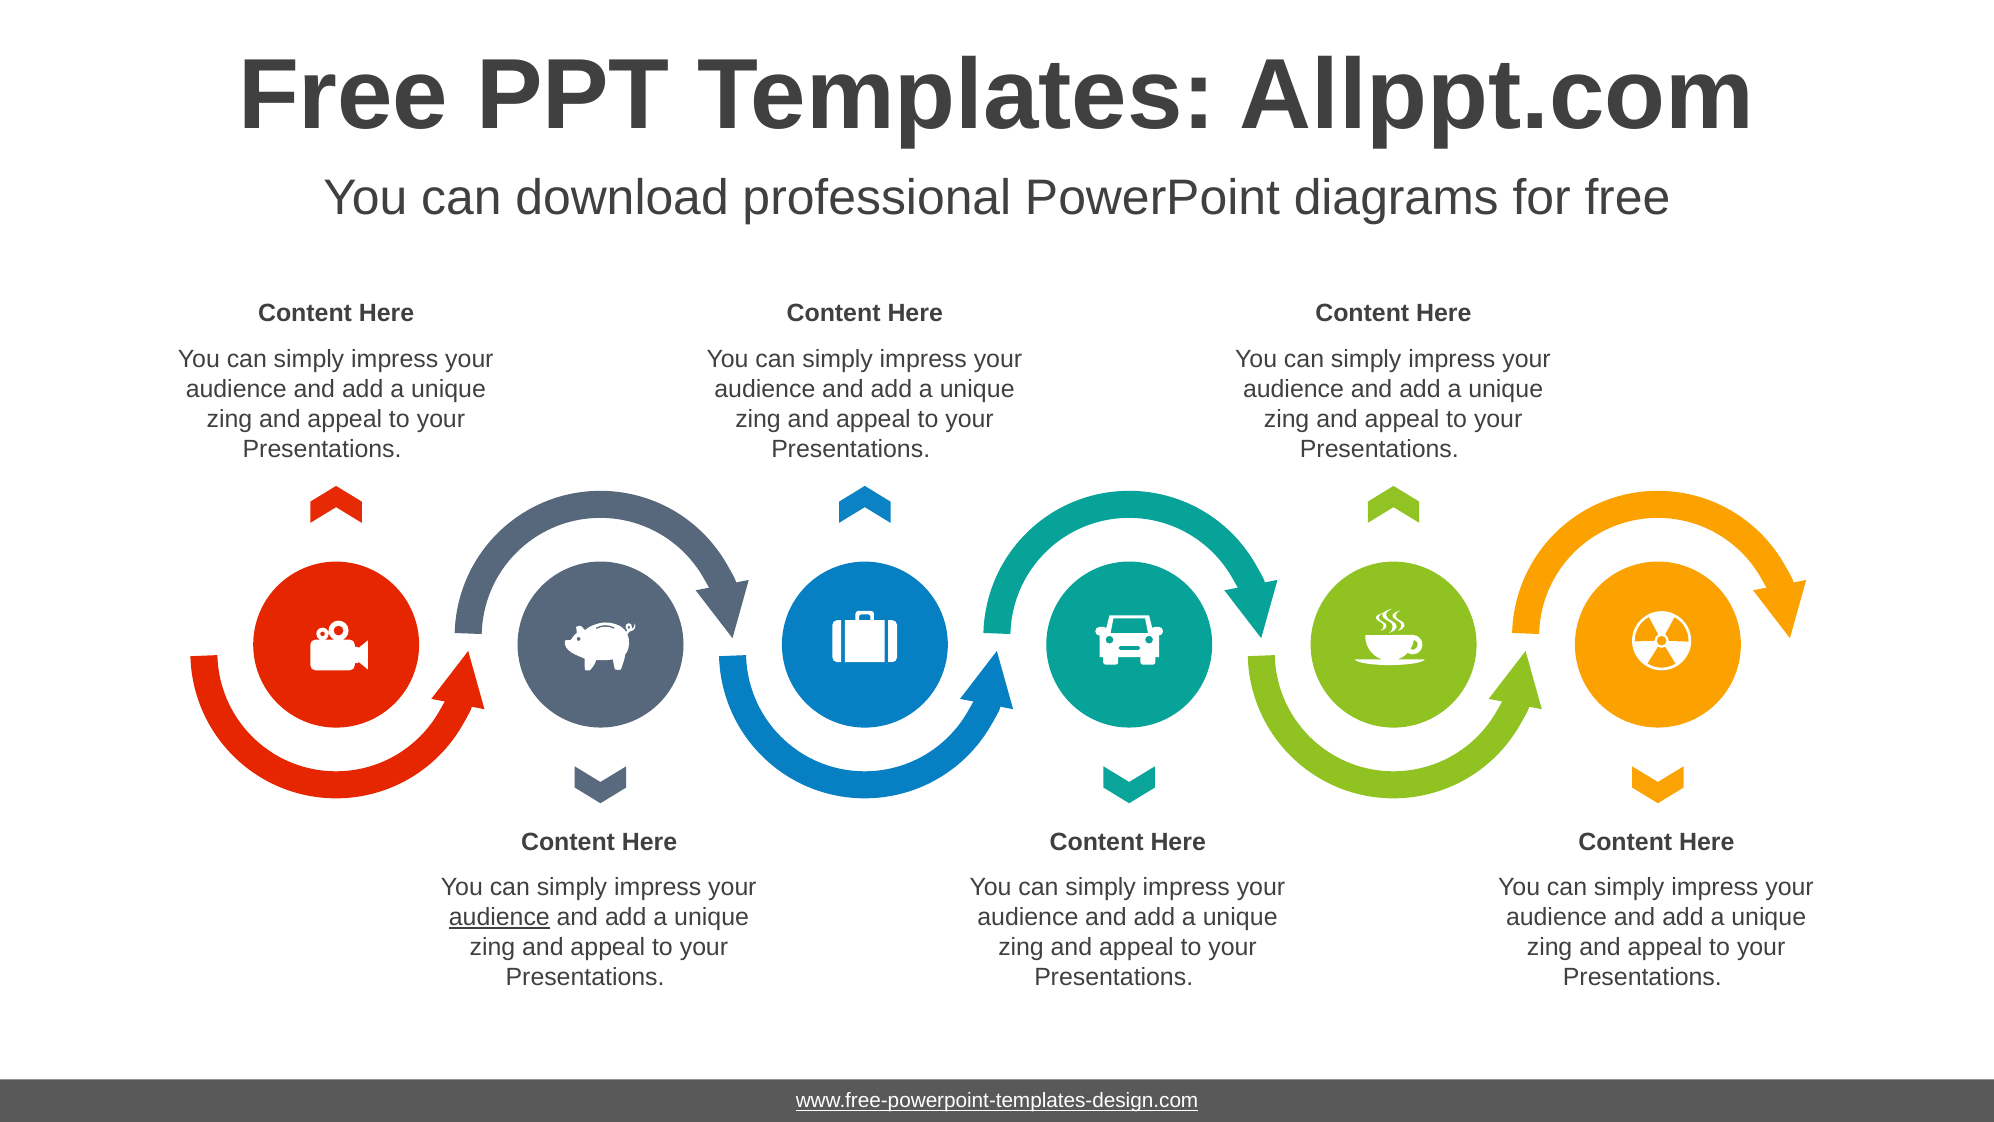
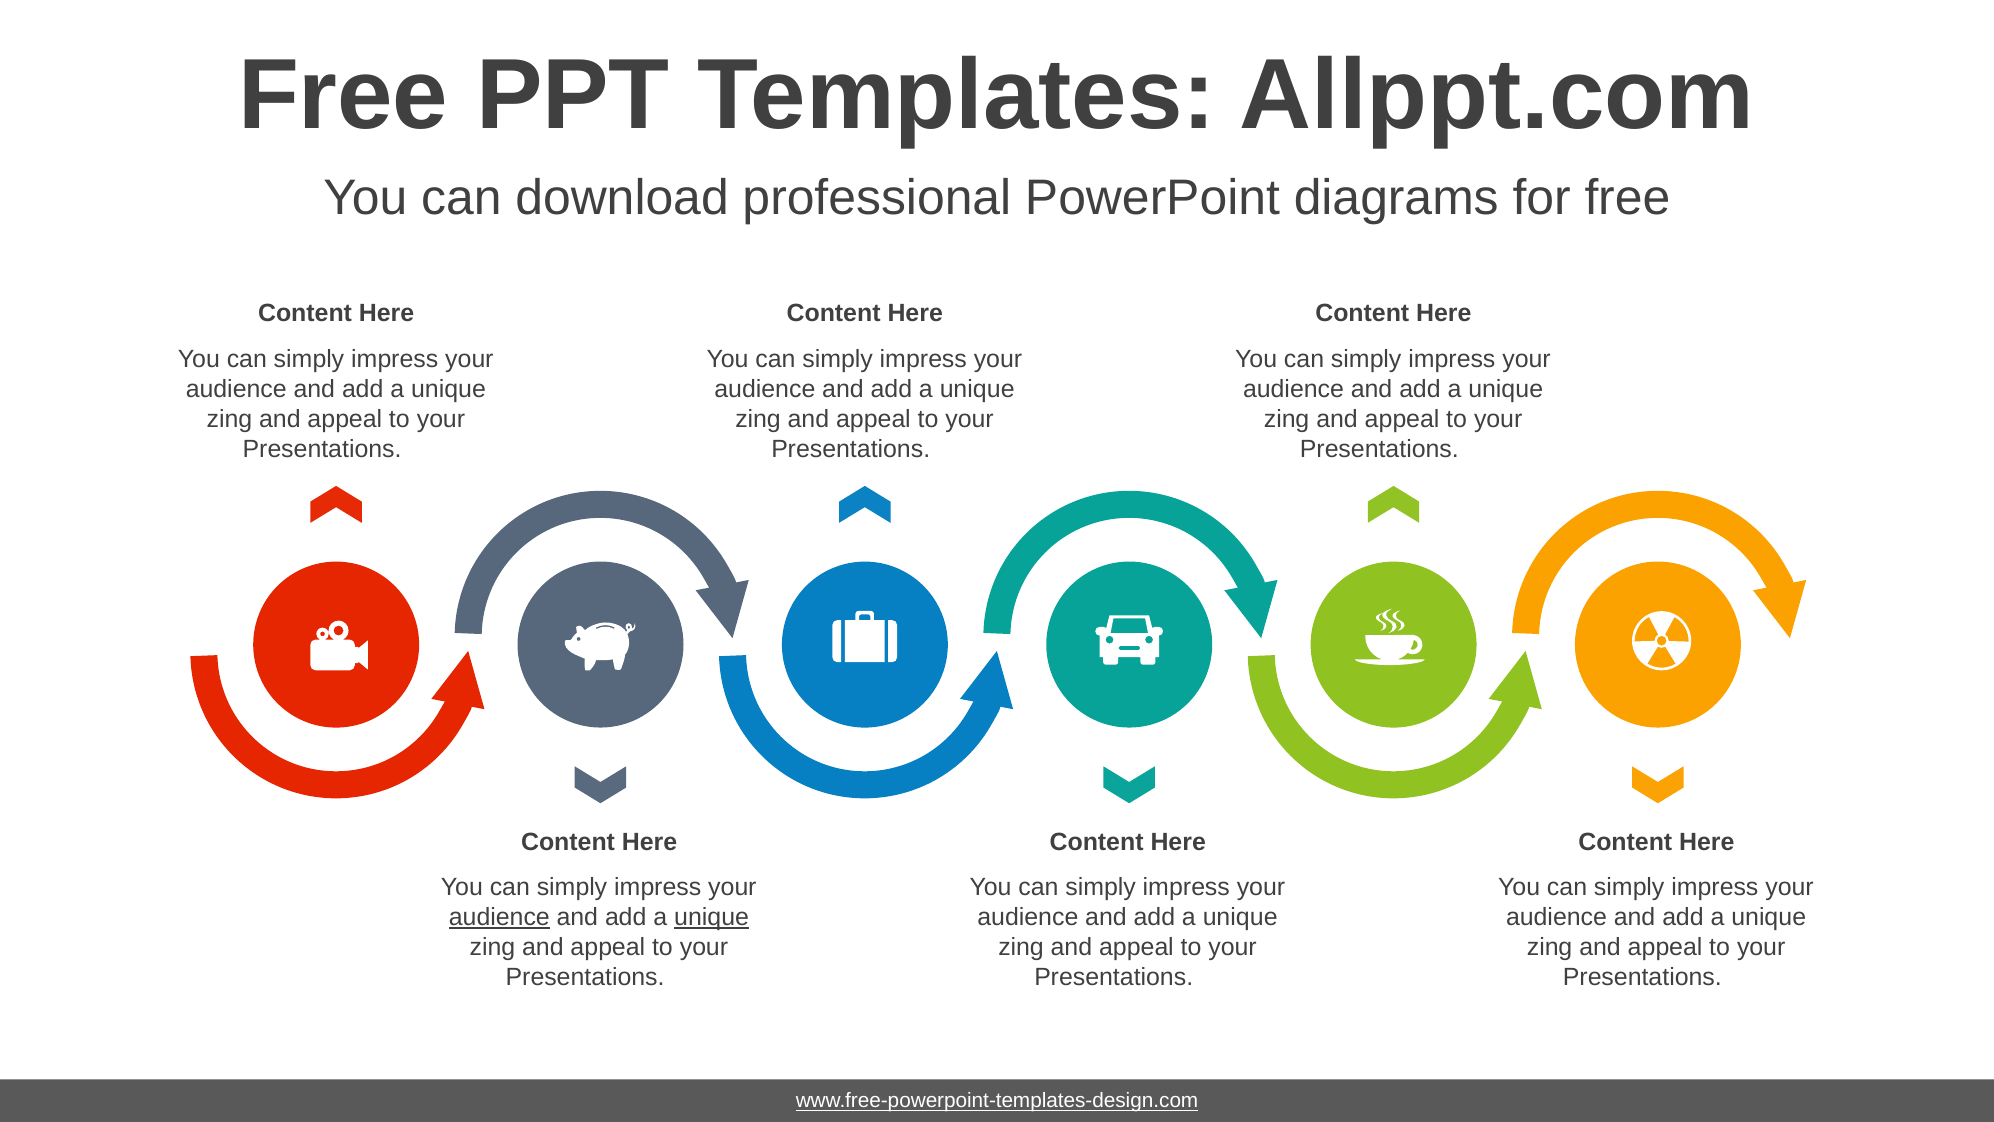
unique underline: none -> present (712, 917)
